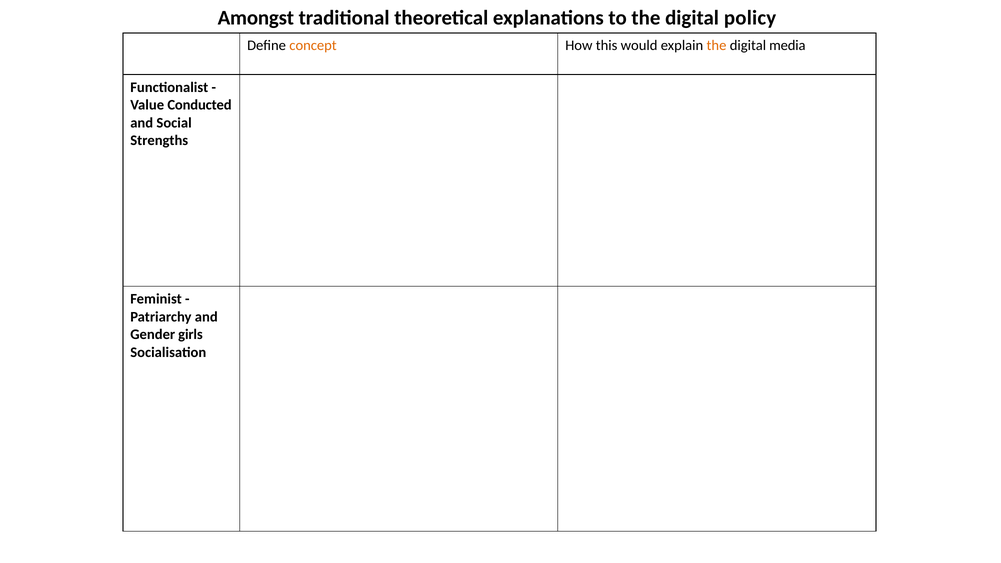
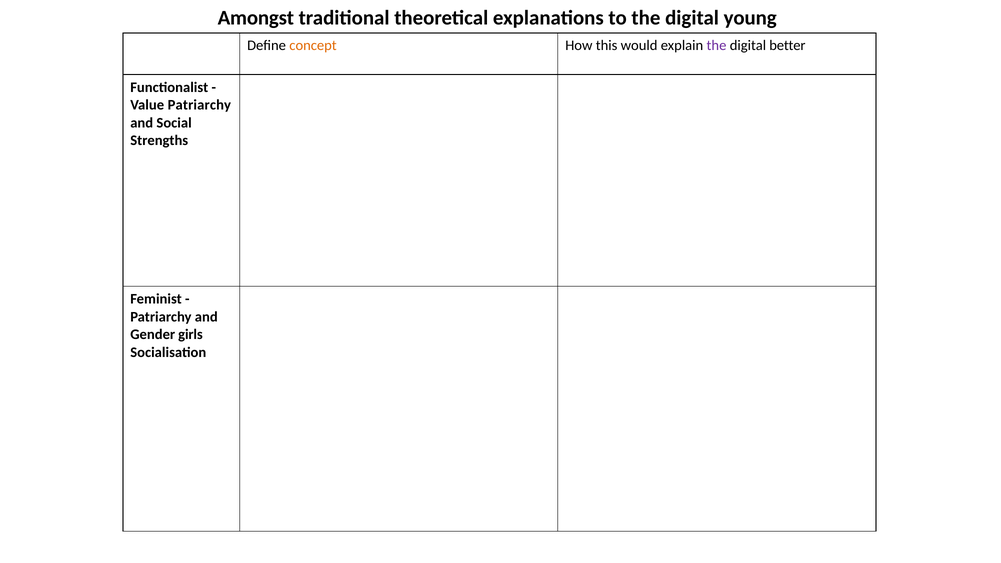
policy: policy -> young (750, 18)
the colour: orange -> purple (716, 46)
media: media -> better (787, 46)
Value Conducted: Conducted -> Patriarchy (199, 105)
